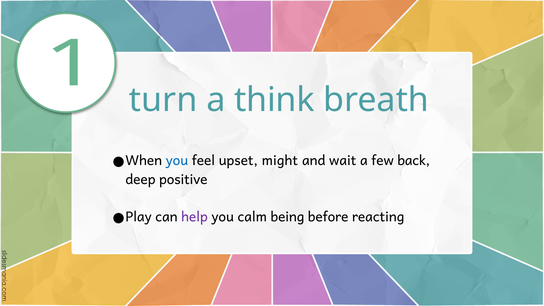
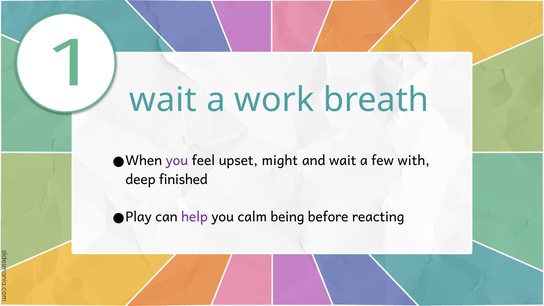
turn: turn -> wait (163, 100)
think: think -> work (274, 100)
you colour: blue -> purple (177, 161)
back: back -> with (414, 161)
positive: positive -> finished (183, 180)
